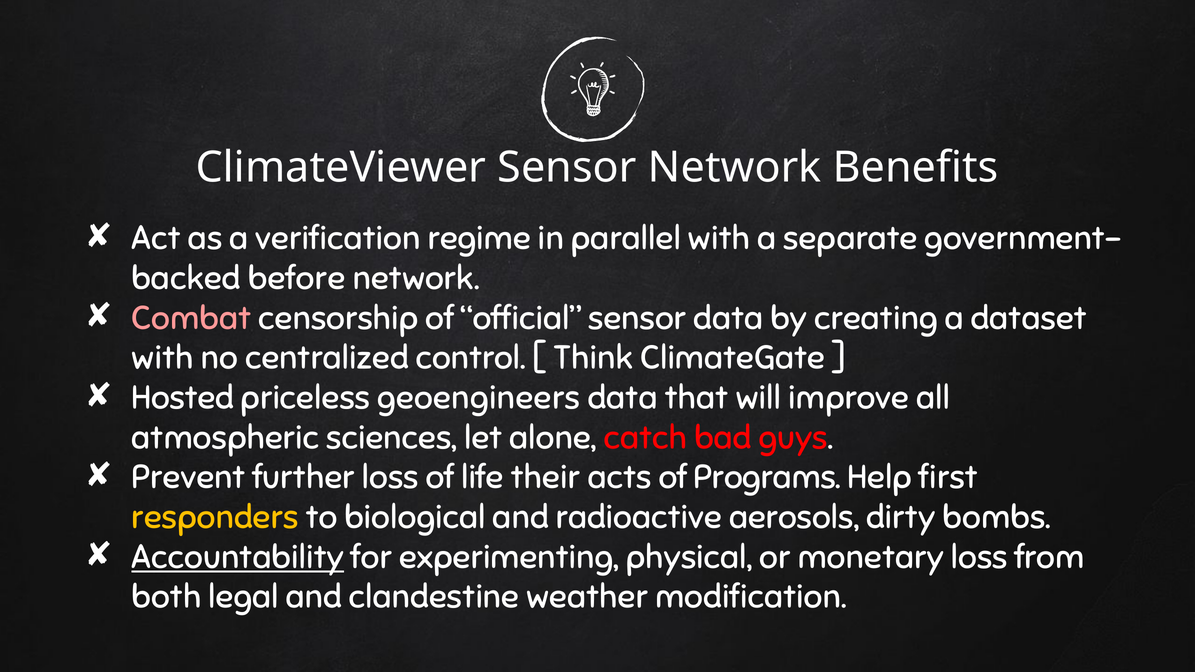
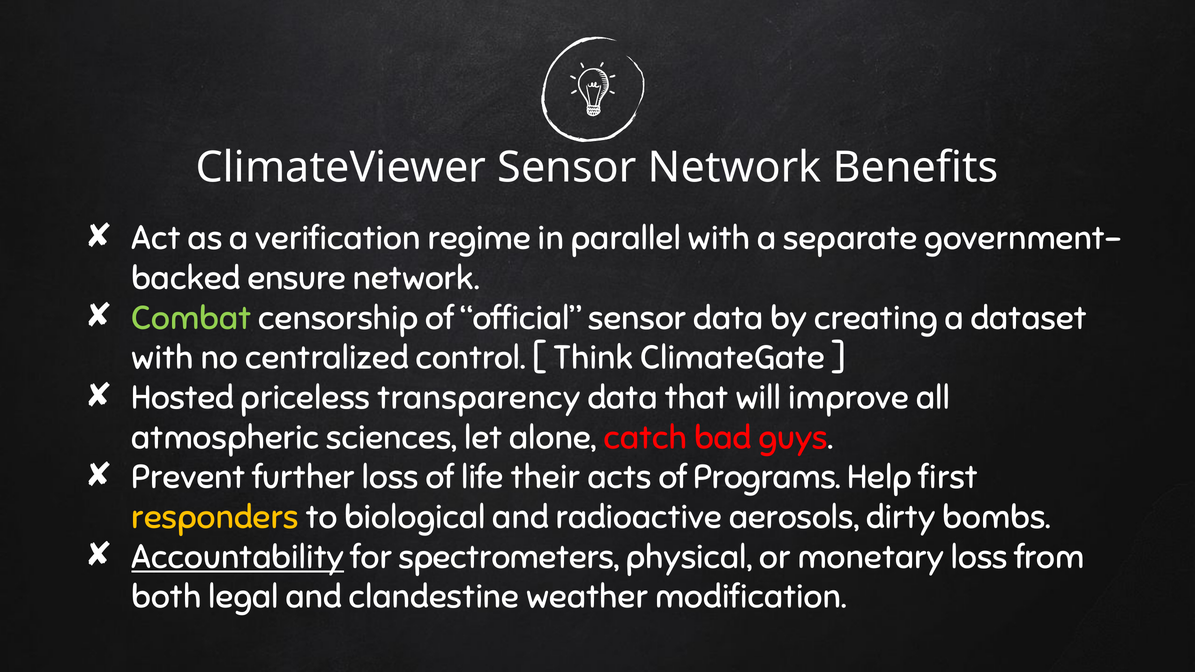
before: before -> ensure (297, 278)
Combat colour: pink -> light green (191, 318)
geoengineers: geoengineers -> transparency (479, 398)
experimenting: experimenting -> spectrometers (509, 557)
